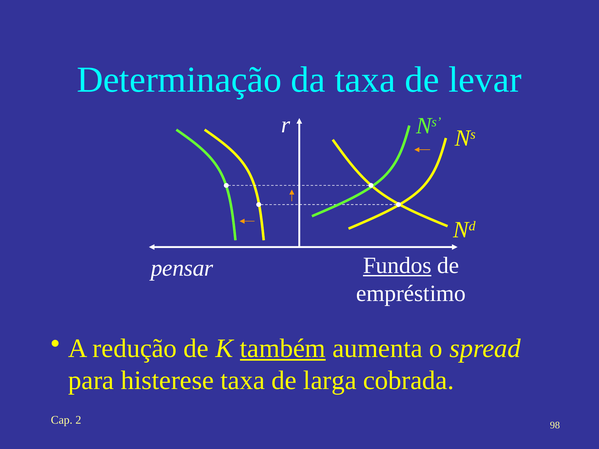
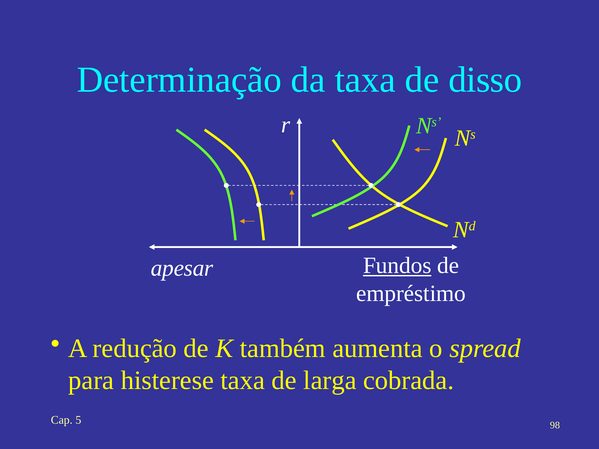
levar: levar -> disso (485, 80)
pensar: pensar -> apesar (182, 268)
também underline: present -> none (283, 349)
2: 2 -> 5 (78, 420)
